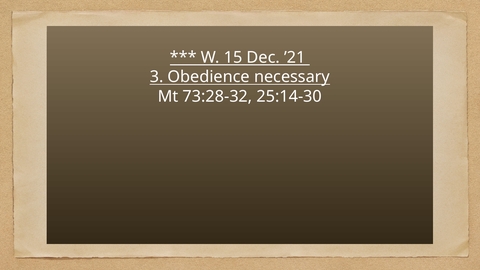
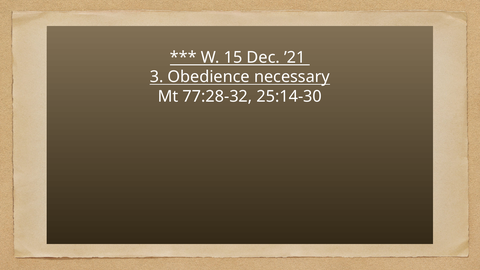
73:28-32: 73:28-32 -> 77:28-32 (217, 96)
